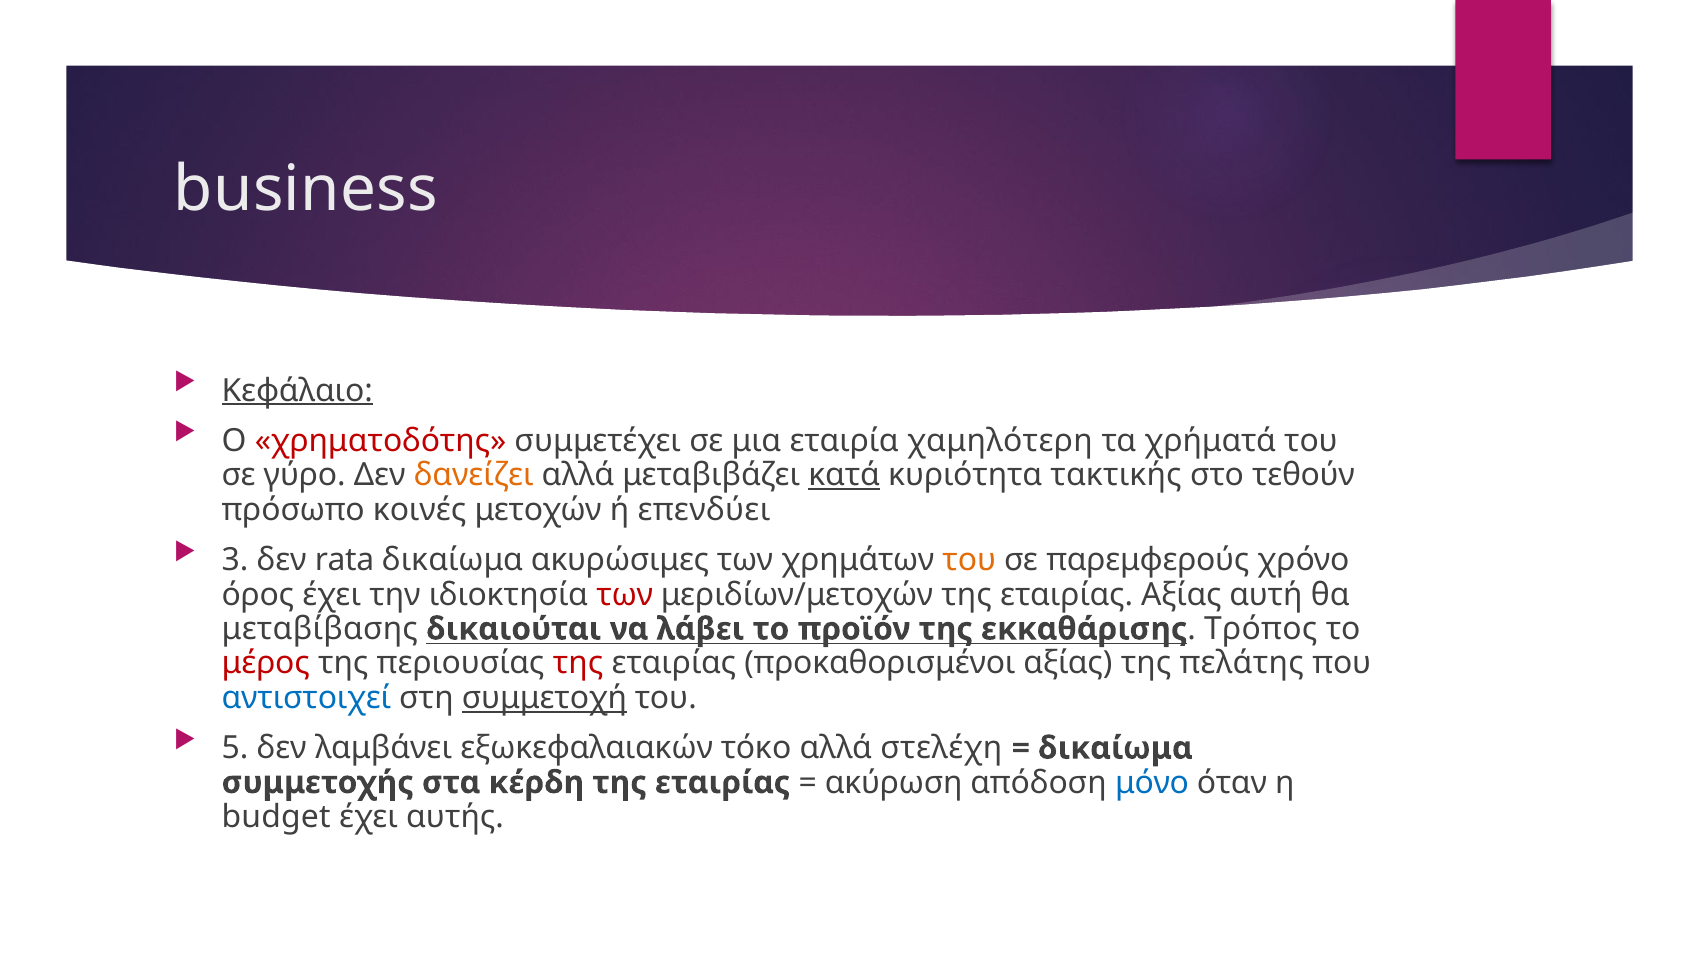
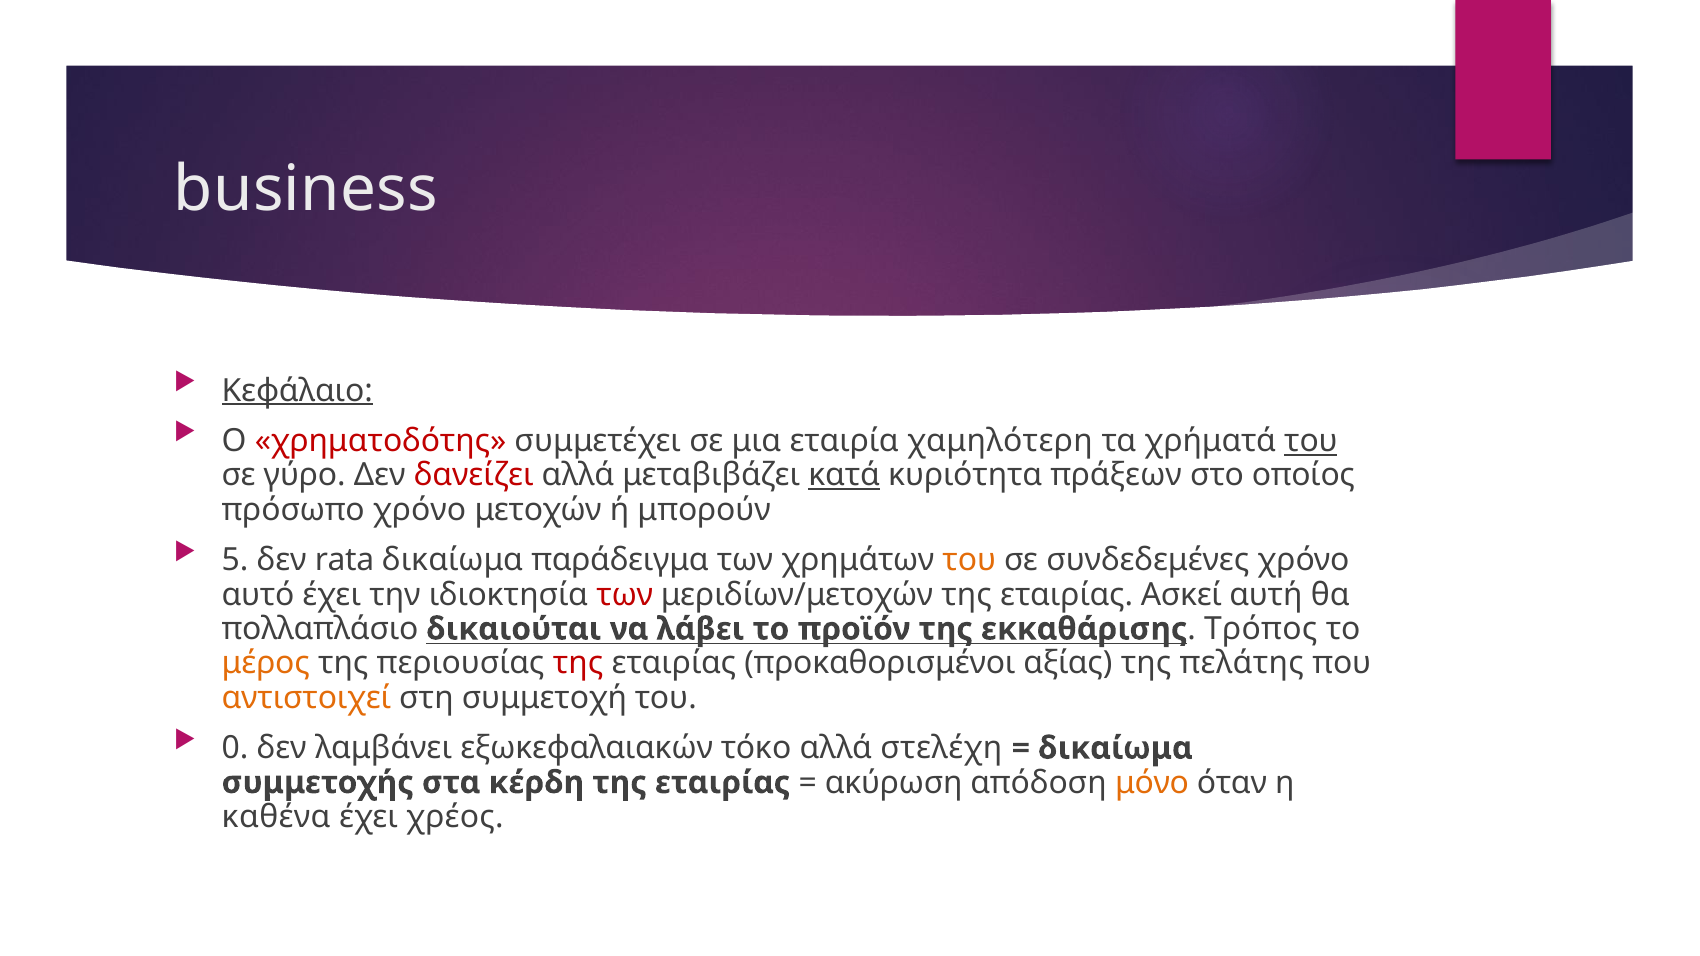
του underline: none -> present (1311, 441)
δανείζει colour: orange -> red (474, 476)
τακτικής: τακτικής -> πράξεων (1116, 476)
τεθούν: τεθούν -> οποίος (1303, 476)
πρόσωπο κοινές: κοινές -> χρόνο (419, 510)
επενδύει: επενδύει -> μπορούν (704, 510)
3: 3 -> 5 (235, 560)
ακυρώσιμες: ακυρώσιμες -> παράδειγμα (620, 560)
παρεμφερούς: παρεμφερούς -> συνδεδεμένες (1148, 560)
όρος: όρος -> αυτό (258, 595)
εταιρίας Αξίας: Αξίας -> Ασκεί (1181, 595)
μεταβίβασης: μεταβίβασης -> πολλαπλάσιο (320, 629)
μέρος colour: red -> orange (266, 664)
αντιστοιχεί colour: blue -> orange (306, 698)
συμμετοχή underline: present -> none (544, 698)
5: 5 -> 0 (235, 748)
μόνο colour: blue -> orange (1152, 783)
budget: budget -> καθένα (276, 817)
αυτής: αυτής -> χρέος (455, 817)
